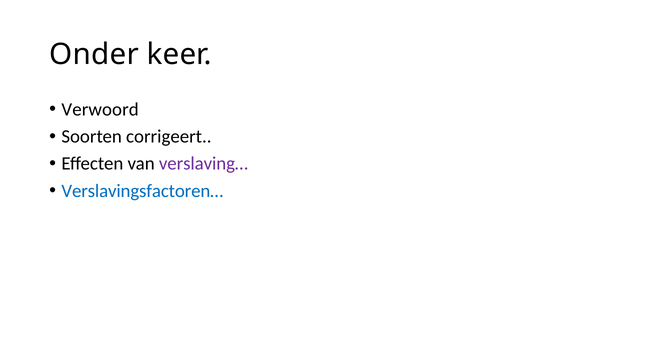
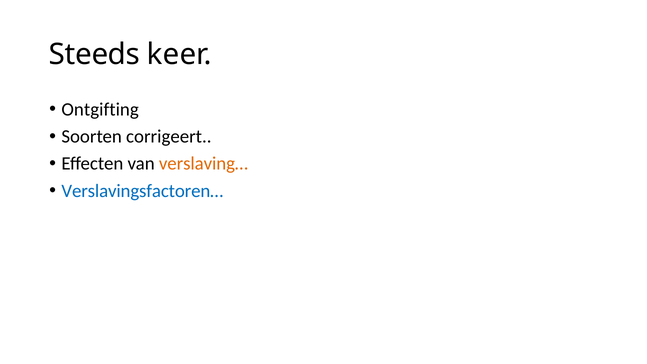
Onder: Onder -> Steeds (94, 54)
Verwoord: Verwoord -> Ontgifting (100, 109)
verslaving… colour: purple -> orange (203, 164)
